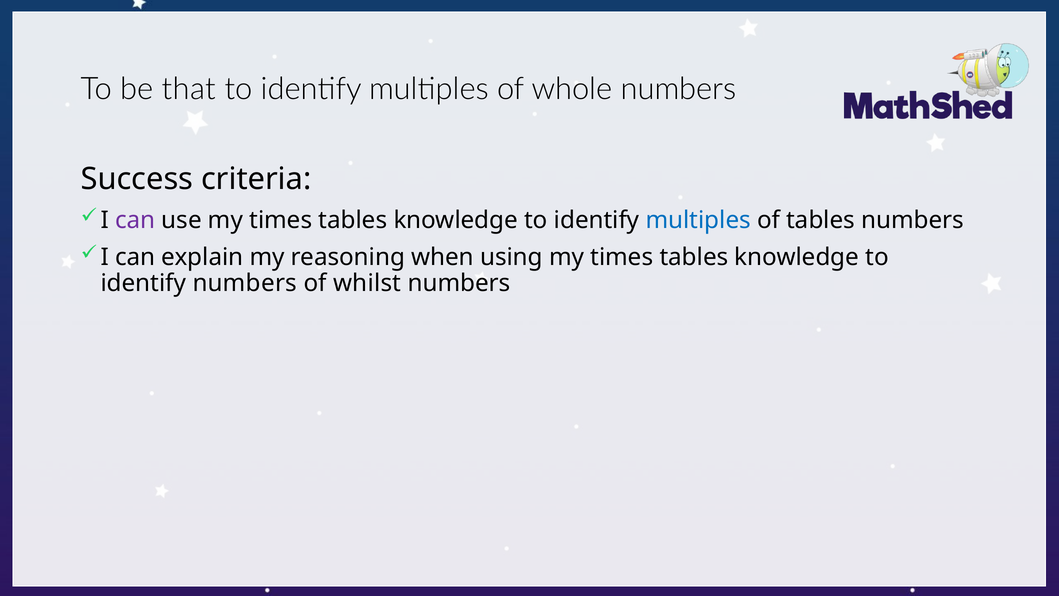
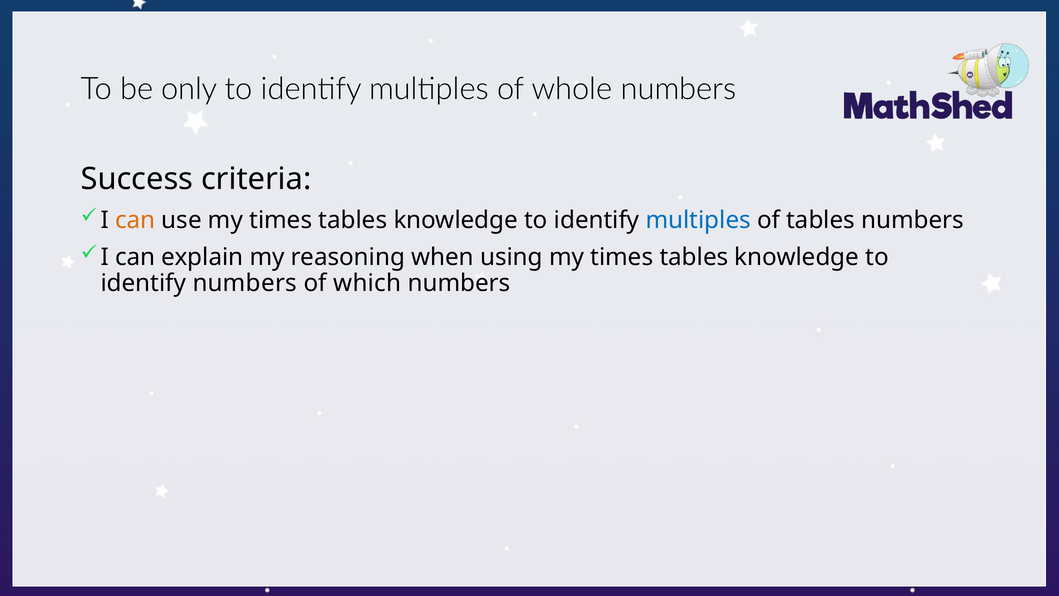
that: that -> only (189, 89)
can colour: purple -> orange (135, 220)
whilst: whilst -> which (367, 283)
